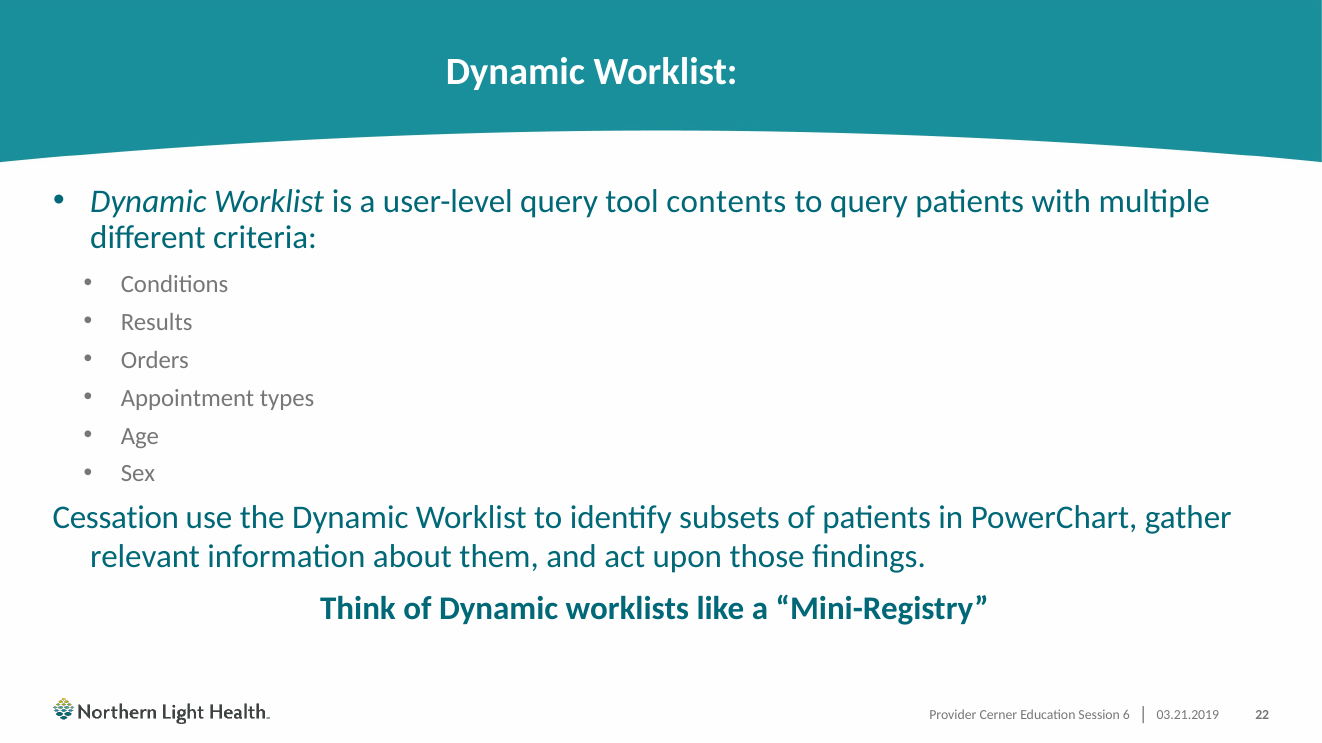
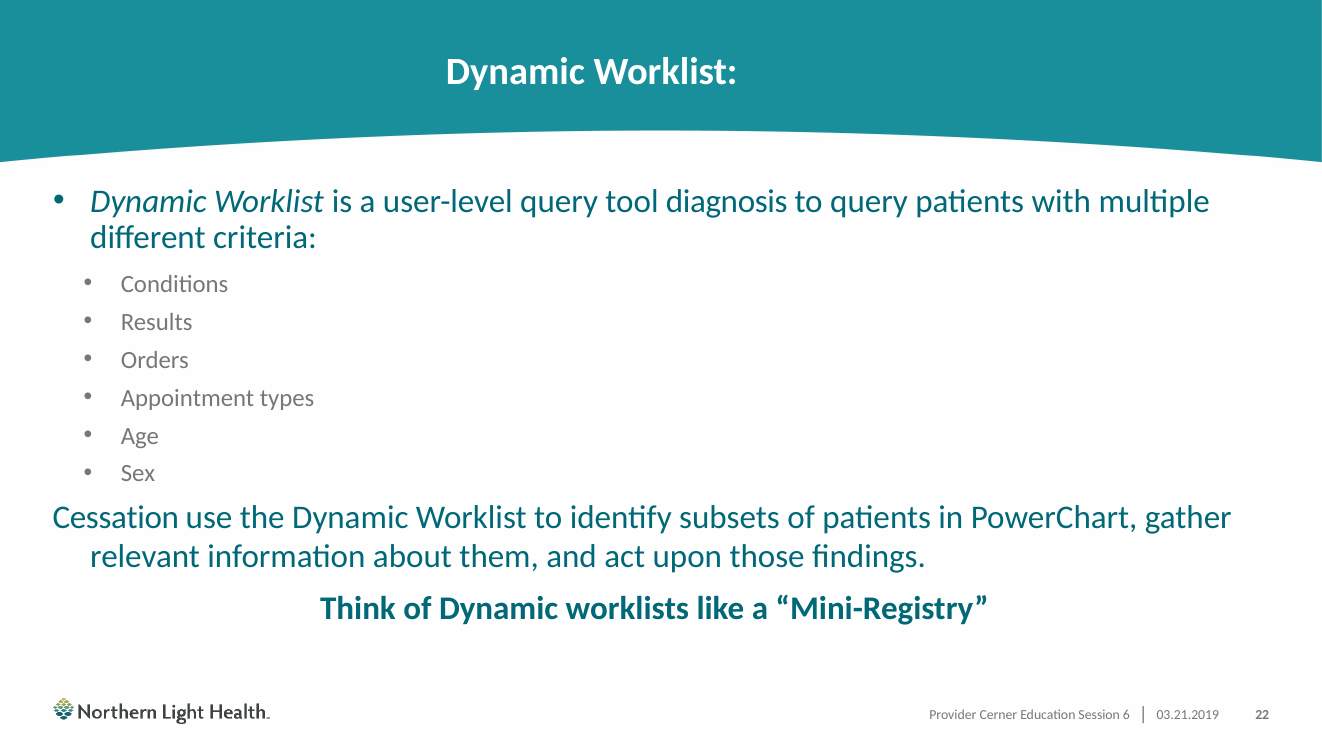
contents: contents -> diagnosis (727, 202)
